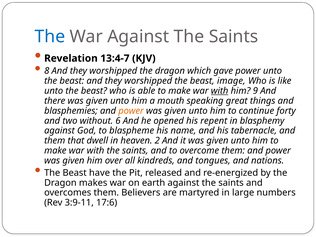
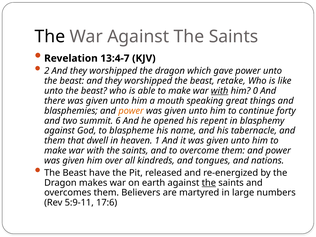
The colour: blue -> black (50, 37)
8: 8 -> 2 (47, 71)
image: image -> retake (231, 81)
9: 9 -> 0 (255, 91)
without: without -> summit (96, 121)
2: 2 -> 1 (157, 141)
the underline: none -> present (209, 183)
3:9-11: 3:9-11 -> 5:9-11 (79, 203)
